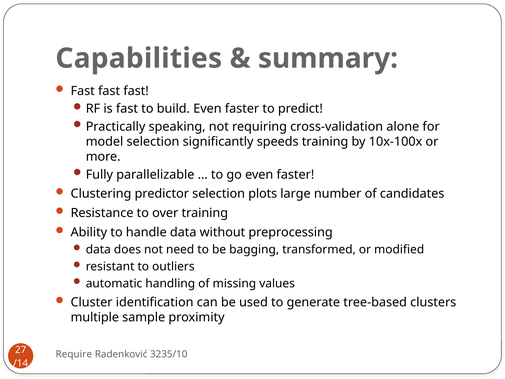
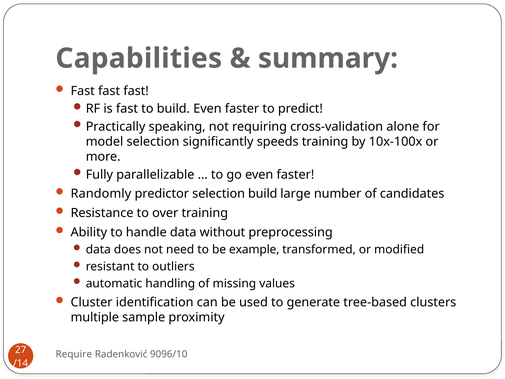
Clustering: Clustering -> Randomly (101, 194)
selection plots: plots -> build (263, 194)
bagging: bagging -> example (254, 249)
3235/10: 3235/10 -> 9096/10 (169, 354)
